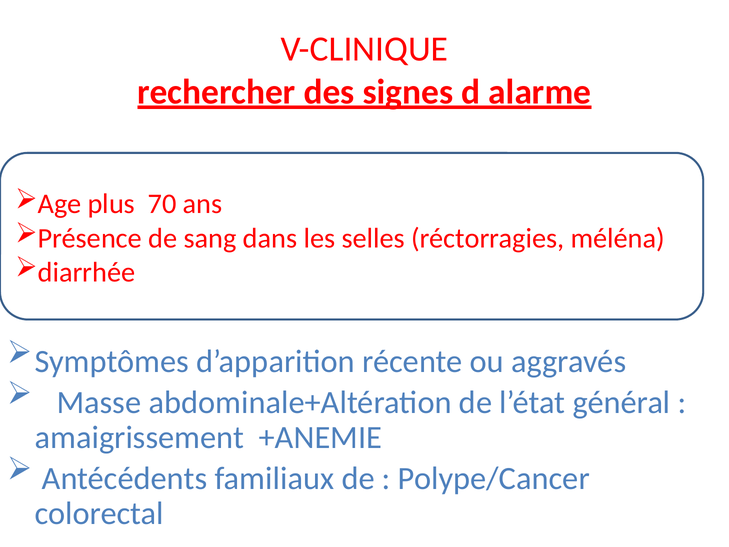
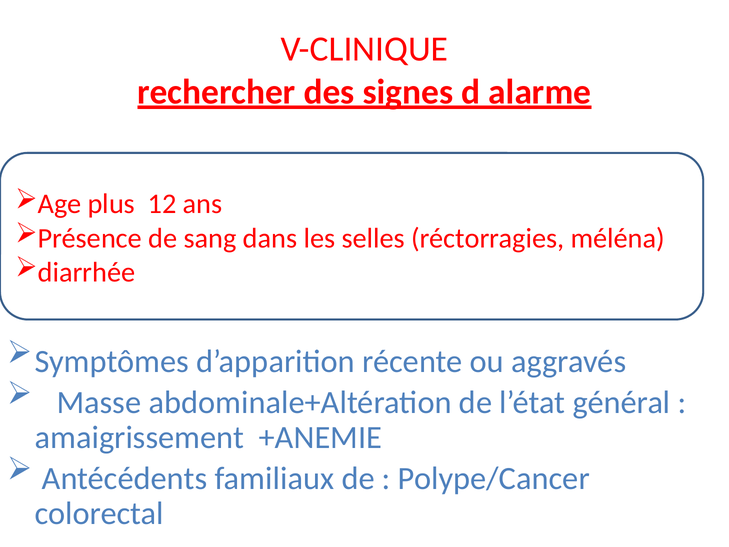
70: 70 -> 12 (162, 204)
